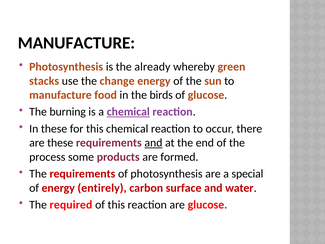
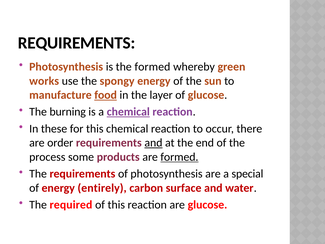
MANUFACTURE: MANUFACTURE -> REQUIREMENTS (77, 43)
the already: already -> formed (152, 67)
stacks: stacks -> works (44, 81)
change: change -> spongy (117, 81)
food underline: none -> present (106, 95)
birds: birds -> layer (161, 95)
are these: these -> order (60, 143)
formed underline: none -> present (179, 157)
